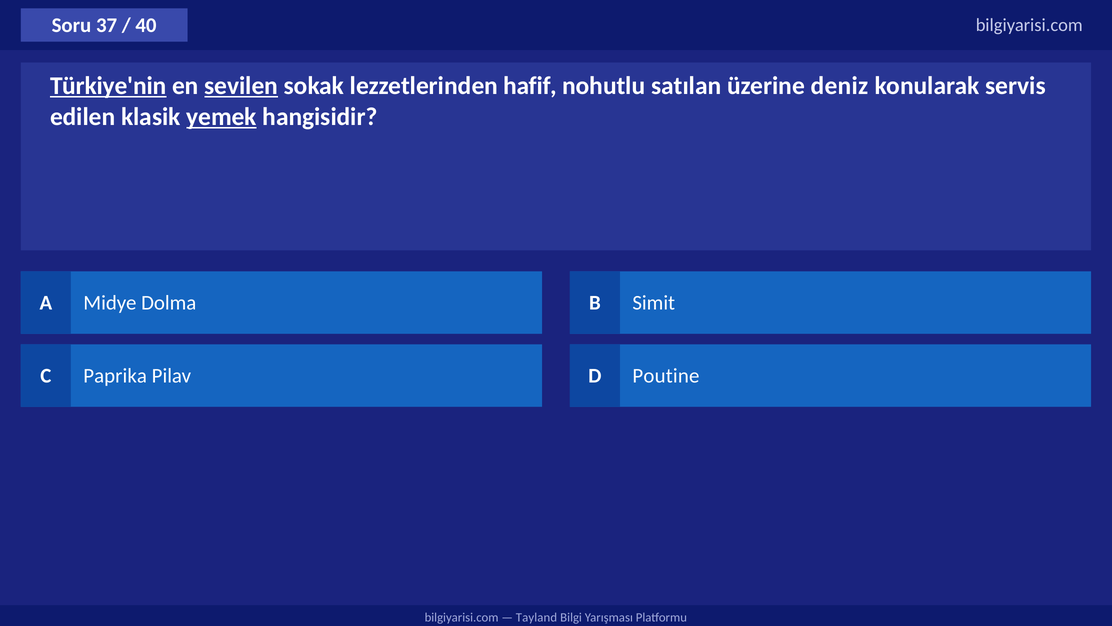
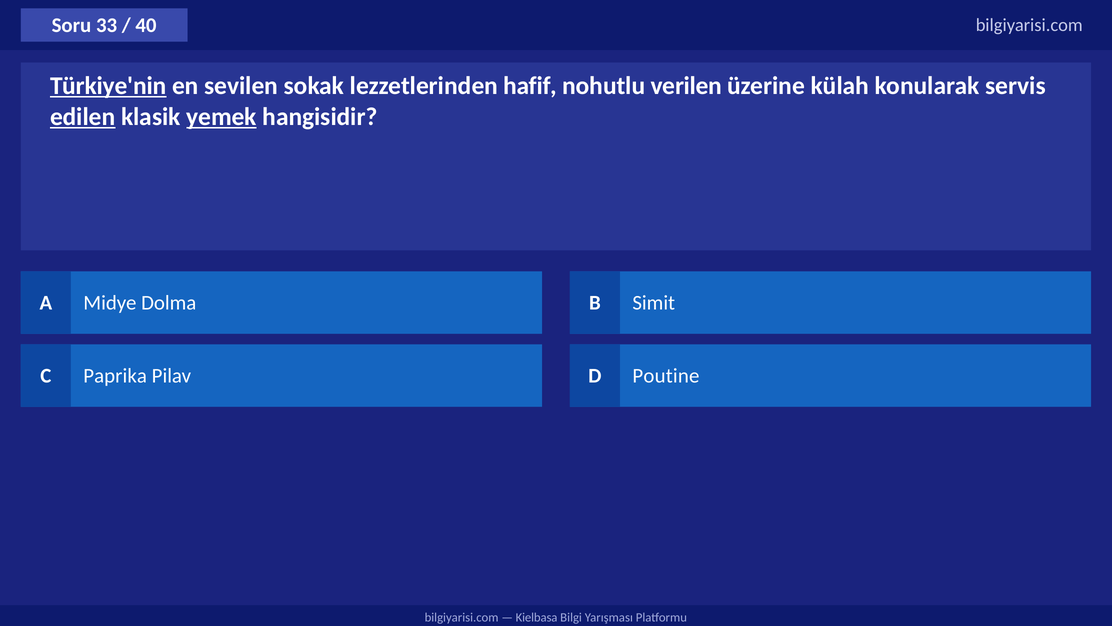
37: 37 -> 33 (107, 25)
sevilen underline: present -> none (241, 86)
satılan: satılan -> verilen (686, 86)
deniz: deniz -> külah (840, 86)
edilen underline: none -> present (83, 117)
Tayland: Tayland -> Kielbasa (537, 617)
